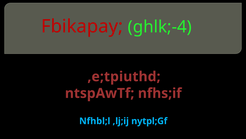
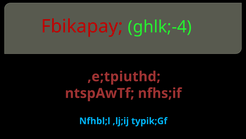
nytpl;Gf: nytpl;Gf -> typik;Gf (149, 121)
